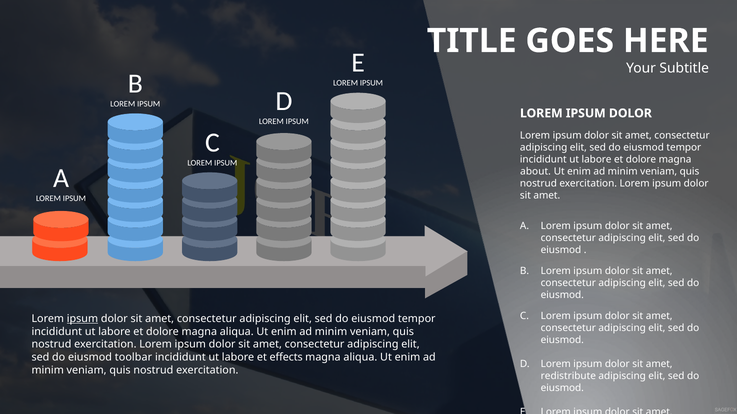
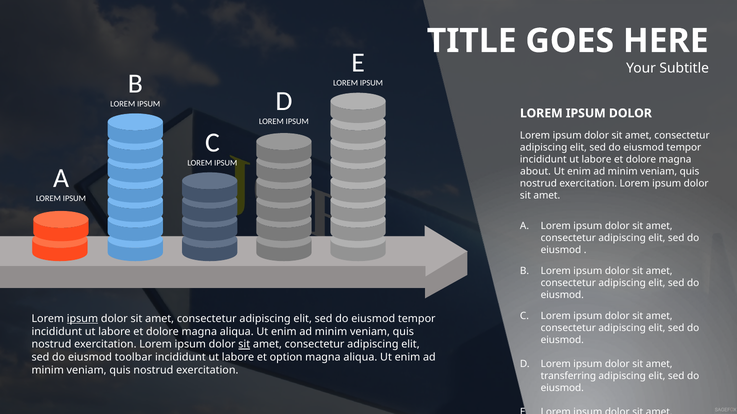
sit underline: none -> present (244, 345)
effects: effects -> option (286, 358)
redistribute: redistribute -> transferring (568, 377)
